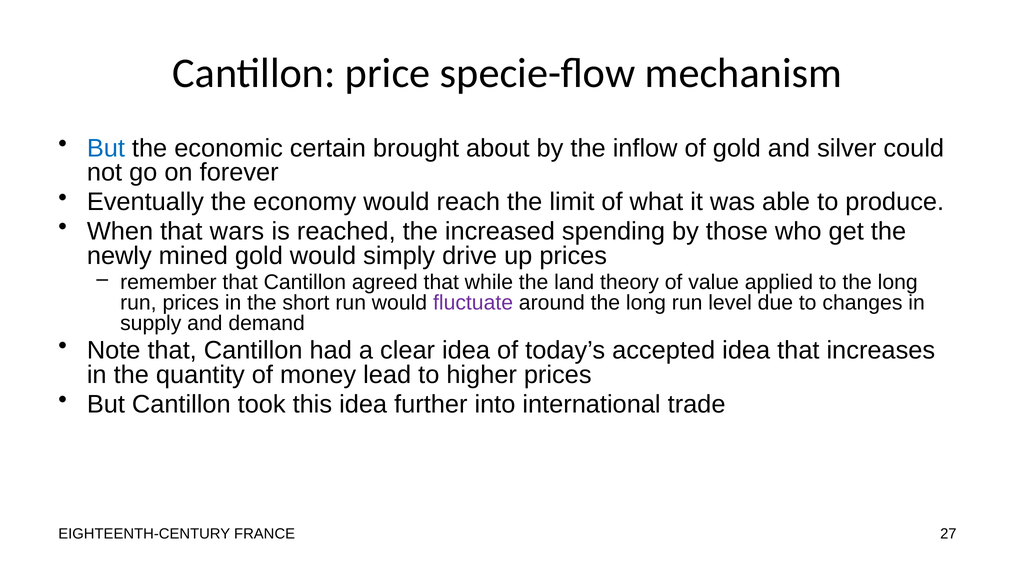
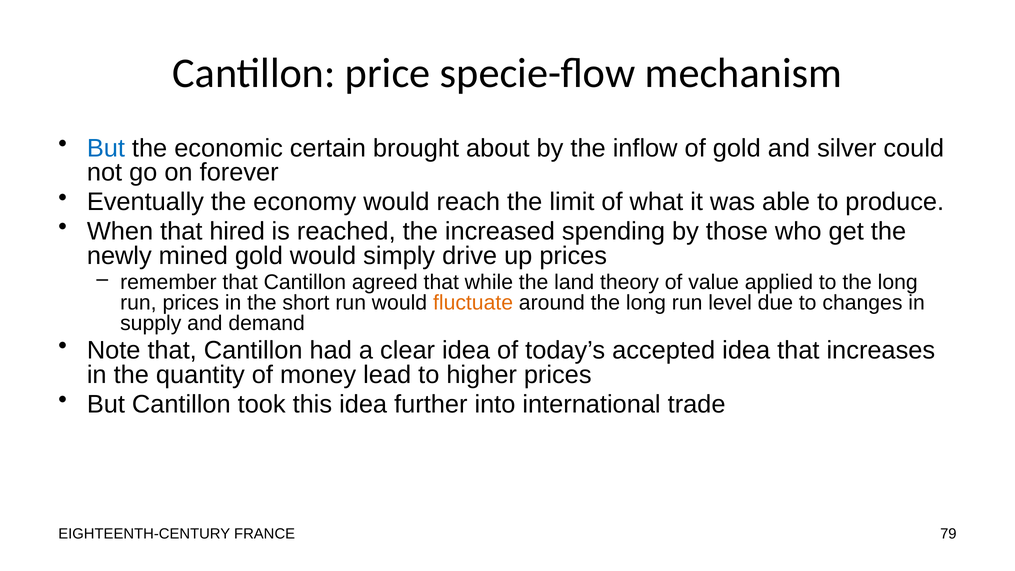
wars: wars -> hired (237, 231)
fluctuate colour: purple -> orange (473, 303)
27: 27 -> 79 (948, 534)
